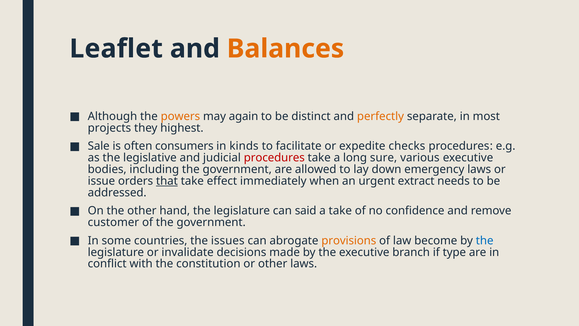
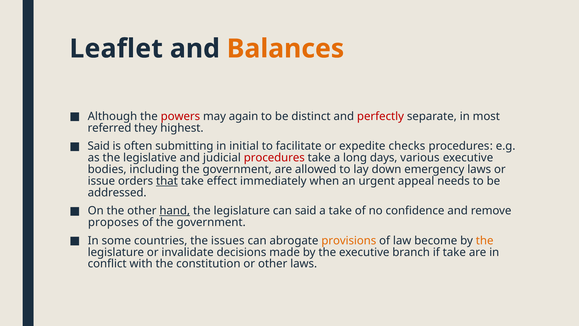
powers colour: orange -> red (180, 116)
perfectly colour: orange -> red (380, 116)
projects: projects -> referred (110, 128)
Sale: Sale -> Said (99, 146)
consumers: consumers -> submitting (184, 146)
kinds: kinds -> initial (244, 146)
sure: sure -> days (384, 158)
extract: extract -> appeal (416, 181)
hand underline: none -> present (175, 211)
customer: customer -> proposes (113, 222)
the colour: blue -> orange (485, 240)
if type: type -> take (454, 252)
